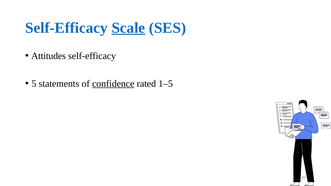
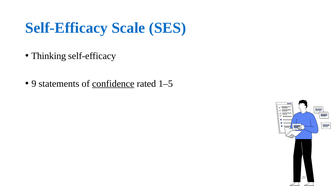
Scale underline: present -> none (128, 28)
Attitudes: Attitudes -> Thinking (49, 56)
5: 5 -> 9 (34, 84)
